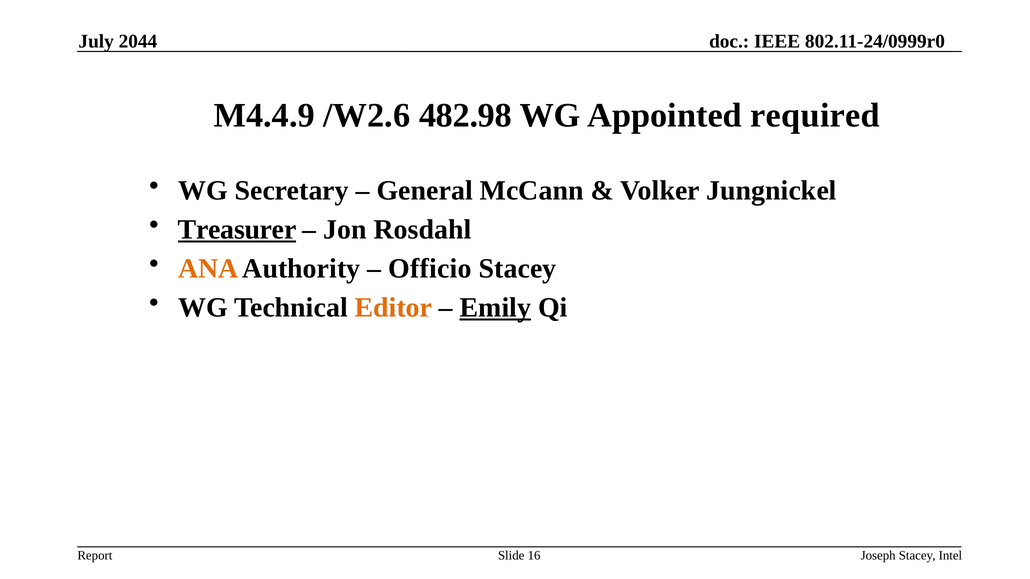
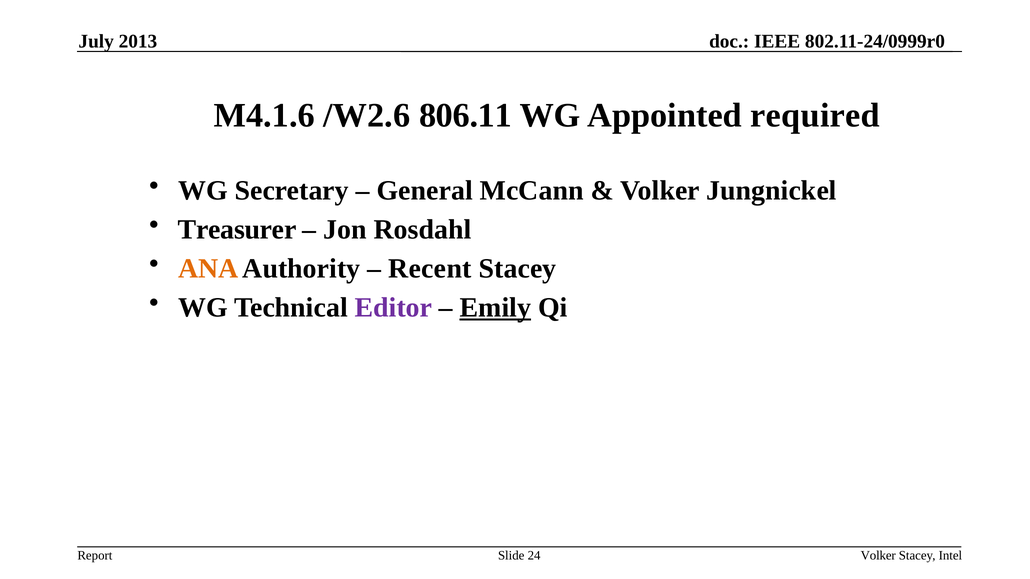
2044: 2044 -> 2013 (138, 41)
M4.4.9: M4.4.9 -> M4.1.6 (264, 116)
482.98: 482.98 -> 806.11 (465, 116)
Treasurer underline: present -> none (237, 230)
Officio: Officio -> Recent (430, 269)
Editor colour: orange -> purple (394, 308)
16: 16 -> 24 (534, 556)
Joseph: Joseph -> Volker (878, 556)
